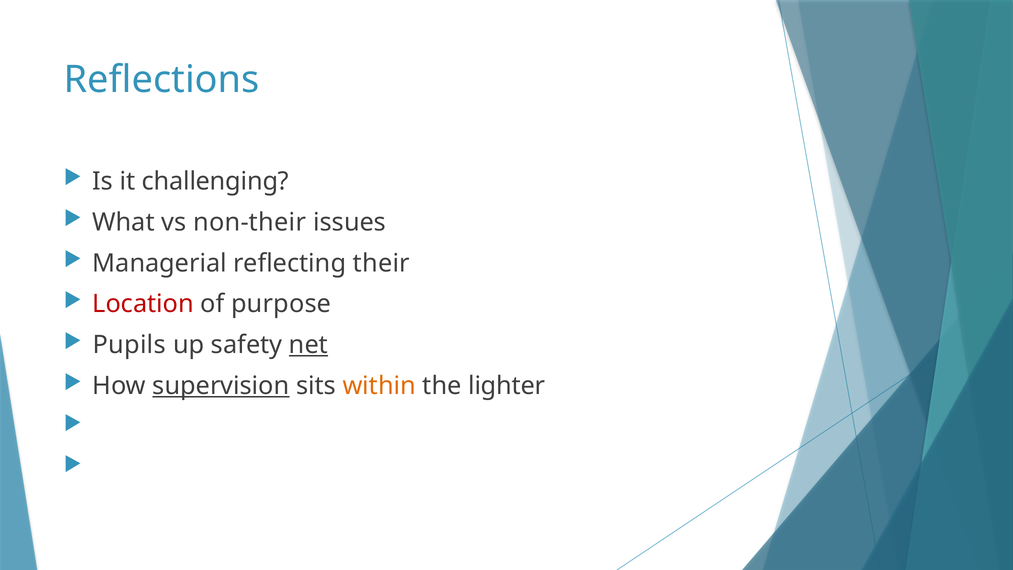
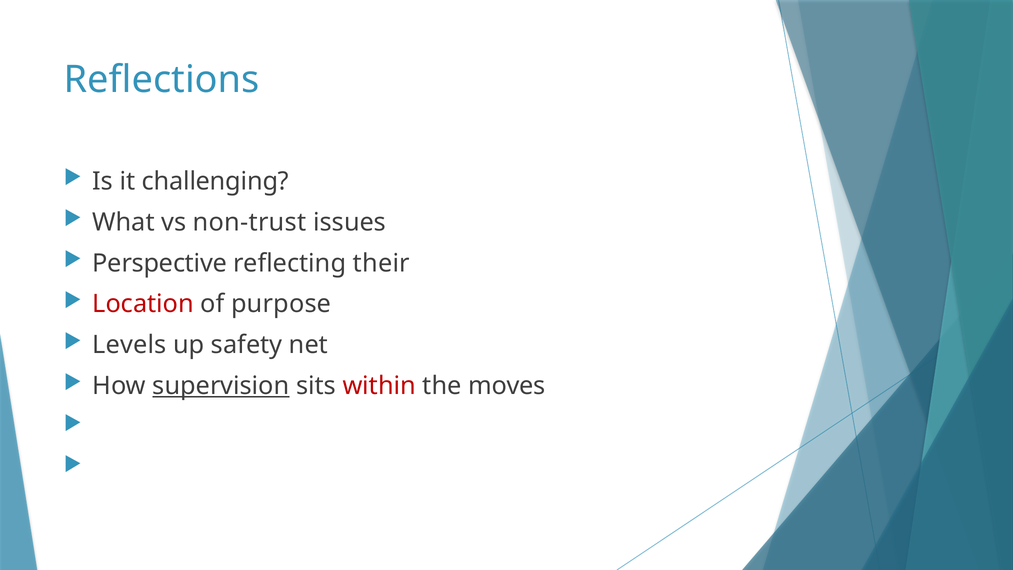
non-their: non-their -> non-trust (250, 222)
Managerial: Managerial -> Perspective (160, 263)
Pupils: Pupils -> Levels (129, 345)
net underline: present -> none (308, 345)
within colour: orange -> red (379, 386)
lighter: lighter -> moves (507, 386)
